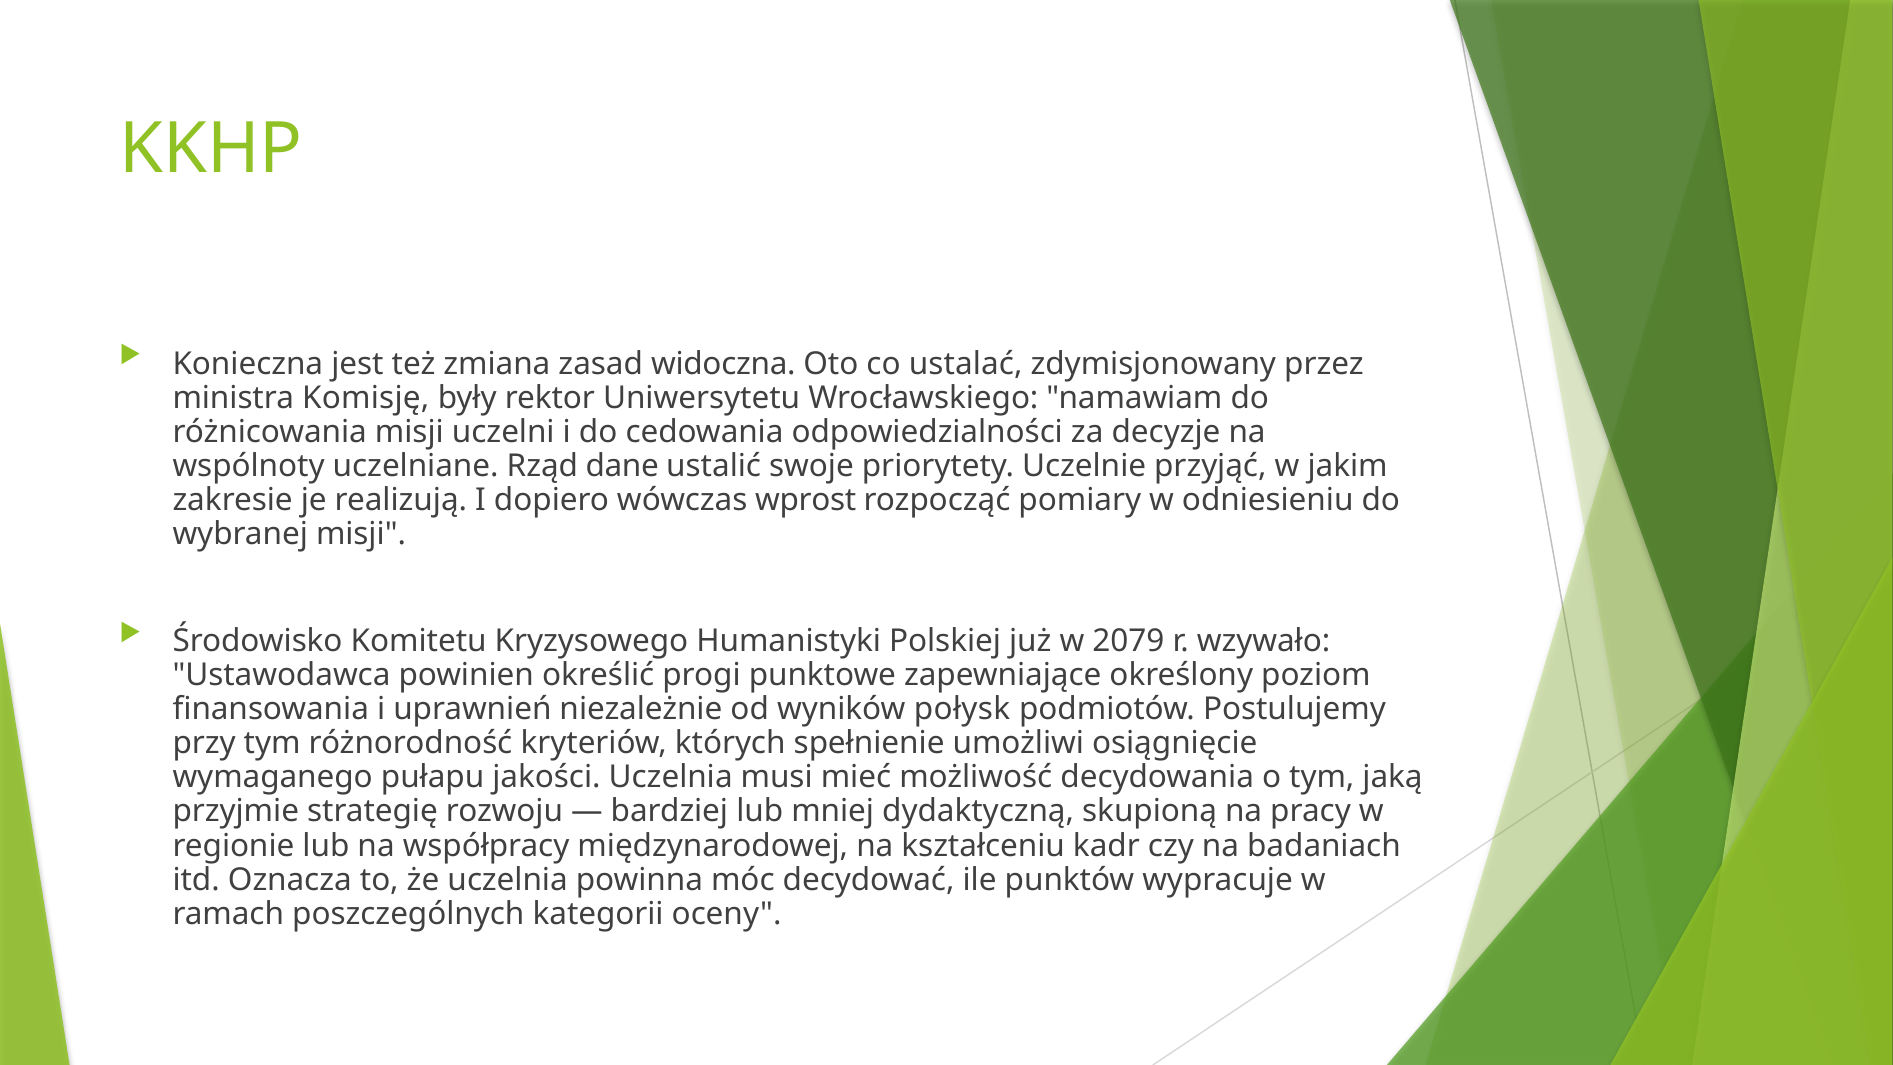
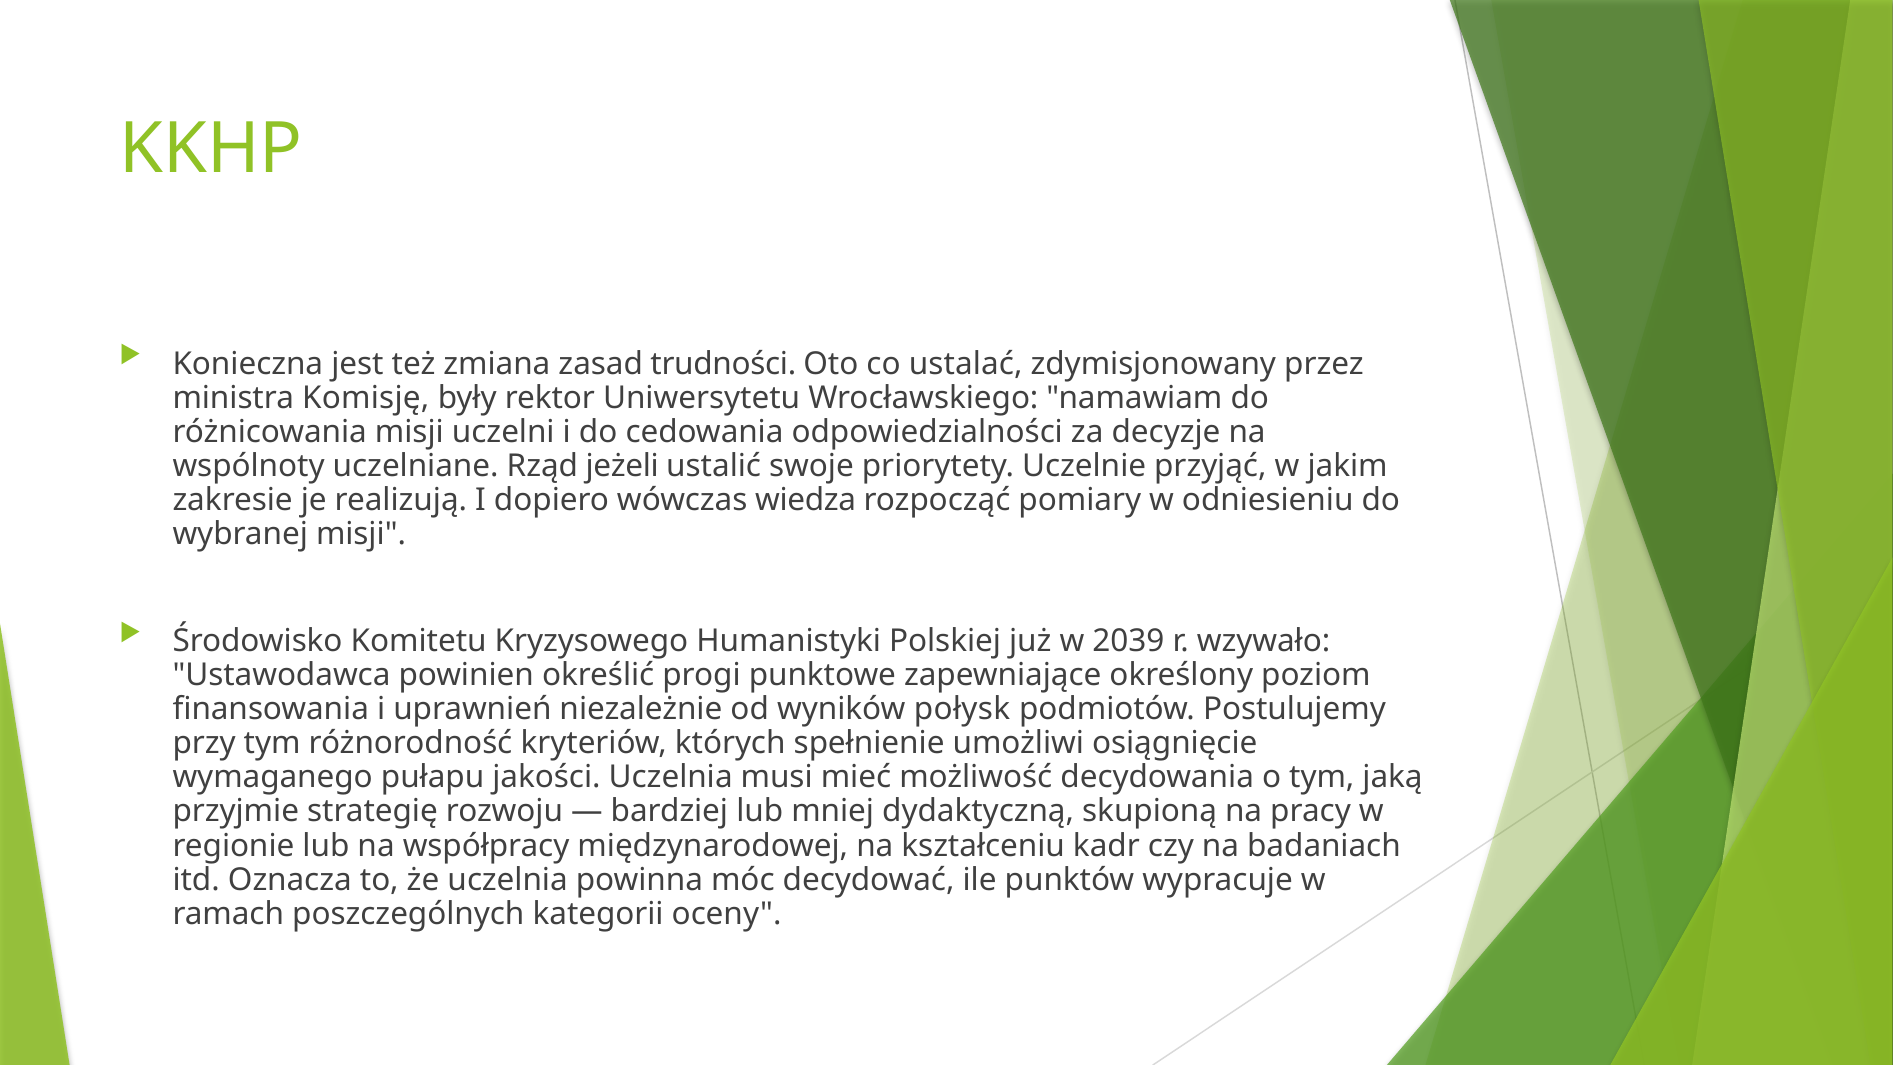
widoczna: widoczna -> trudności (723, 364)
dane: dane -> jeżeli (622, 466)
wprost: wprost -> wiedza (806, 500)
2079: 2079 -> 2039 (1128, 641)
